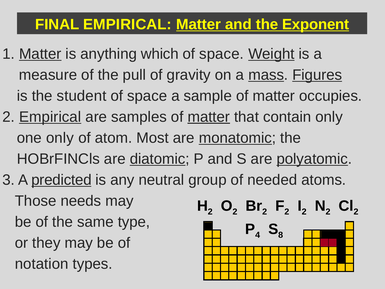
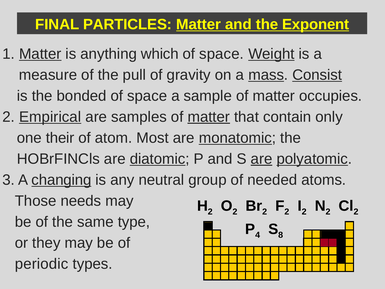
FINAL EMPIRICAL: EMPIRICAL -> PARTICLES (128, 24)
Figures: Figures -> Consist (317, 75)
student: student -> bonded (82, 96)
one only: only -> their (60, 138)
are underline: none -> present (262, 159)
predicted: predicted -> changing (61, 180)
notation: notation -> periodic (42, 264)
